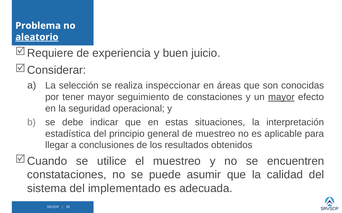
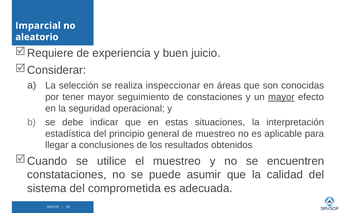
Problema: Problema -> Imparcial (38, 26)
aleatorio underline: present -> none (37, 37)
implementado: implementado -> comprometida (124, 189)
